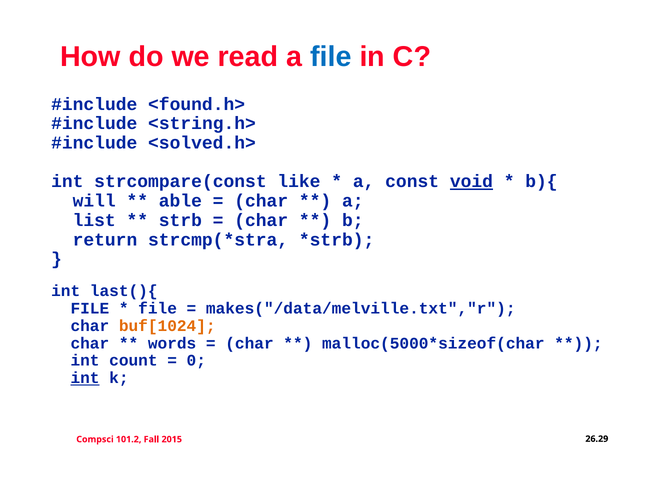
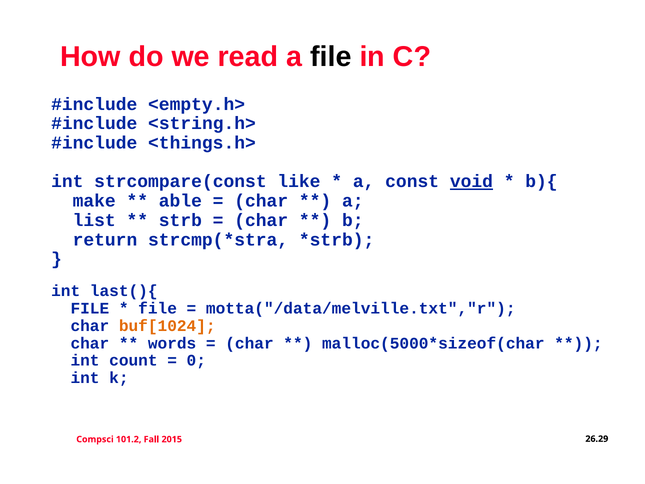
file colour: blue -> black (331, 57)
<found.h>: <found.h> -> <empty.h> (197, 104)
<solved.h>: <solved.h> -> <things.h> (202, 143)
will: will -> make (94, 201)
makes("/data/melville.txt","r: makes("/data/melville.txt","r -> motta("/data/melville.txt","r (361, 308)
int underline: present -> none (85, 378)
